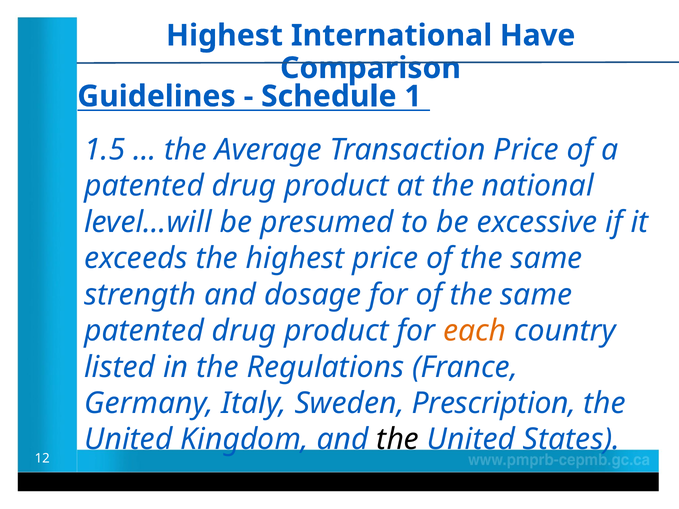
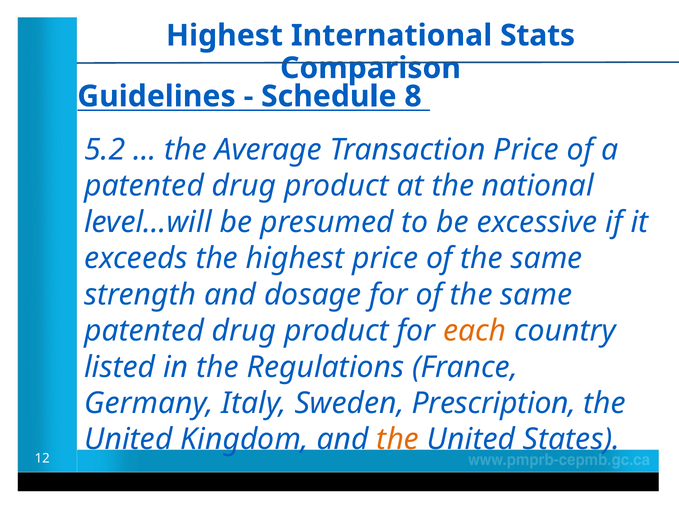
Have: Have -> Stats (538, 35)
1: 1 -> 8 (413, 96)
1.5: 1.5 -> 5.2 (105, 150)
the colour: black -> orange (398, 440)
